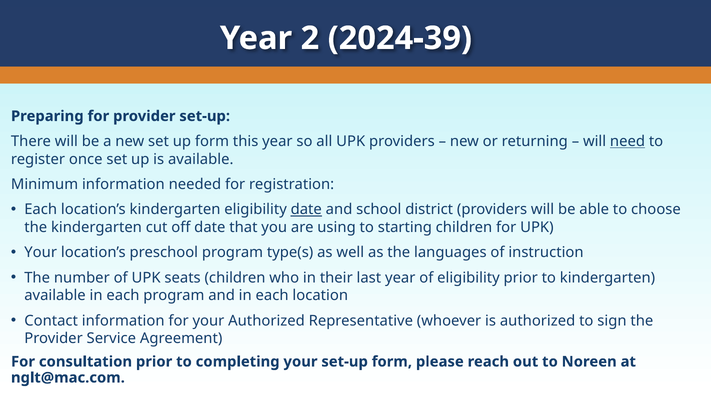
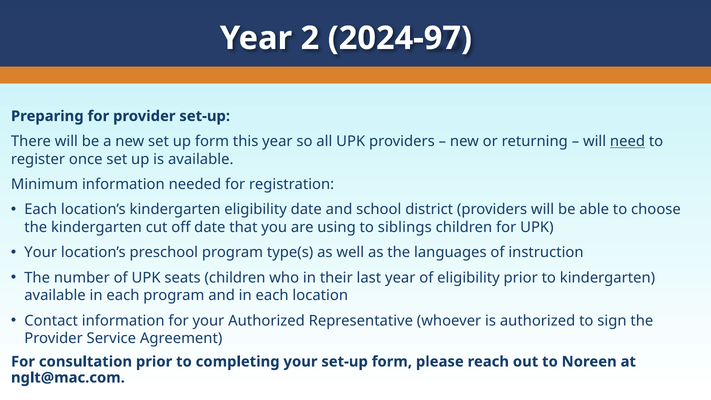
2024-39: 2024-39 -> 2024-97 (400, 38)
date underline: present -> none (306, 209)
starting: starting -> siblings (405, 227)
